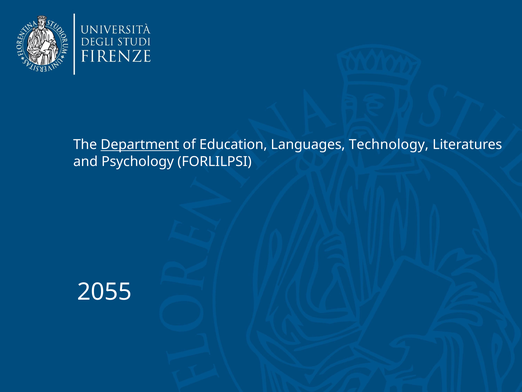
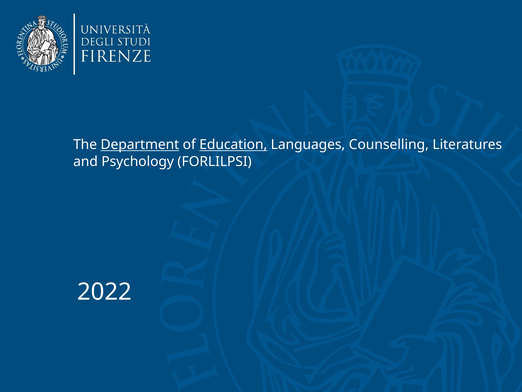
Education underline: none -> present (233, 145)
Technology: Technology -> Counselling (389, 145)
2055: 2055 -> 2022 (105, 292)
